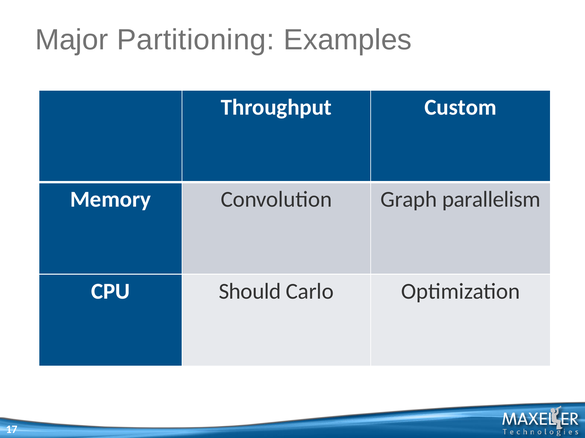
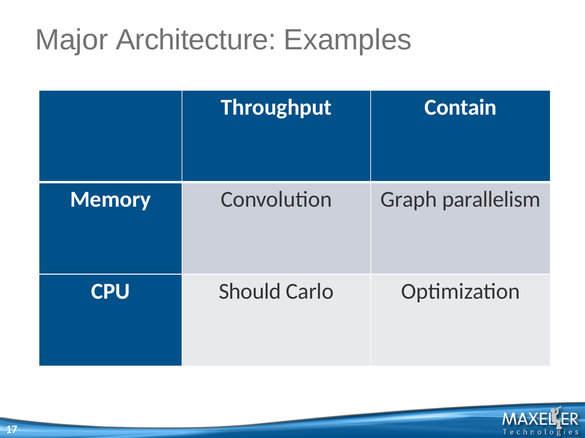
Partitioning: Partitioning -> Architecture (196, 40)
Custom: Custom -> Contain (461, 107)
